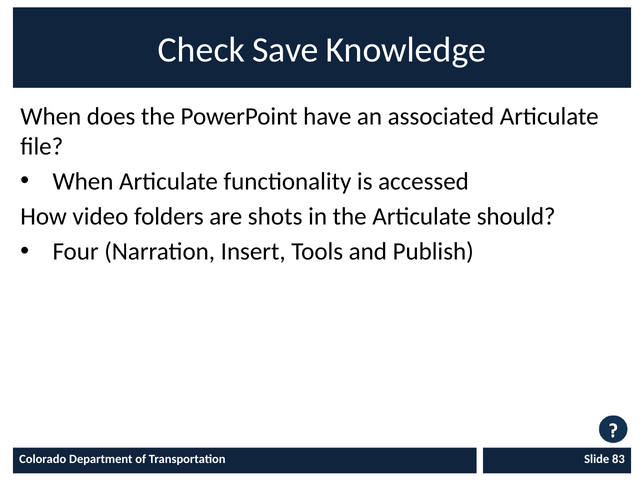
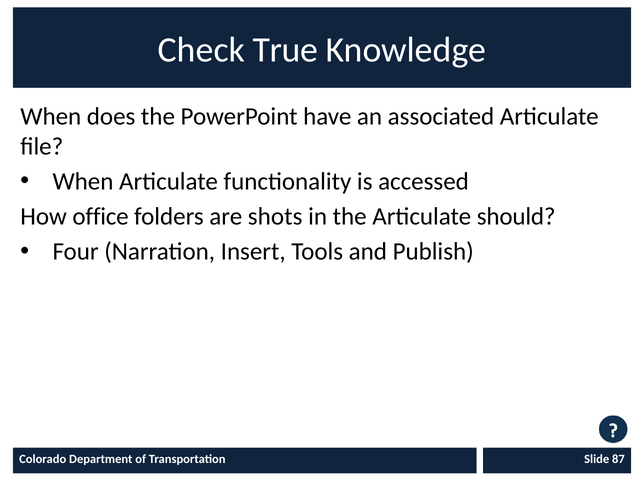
Save: Save -> True (285, 50)
video: video -> office (101, 217)
83: 83 -> 87 (618, 459)
